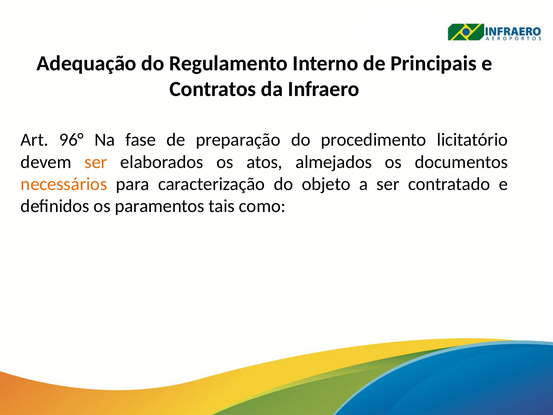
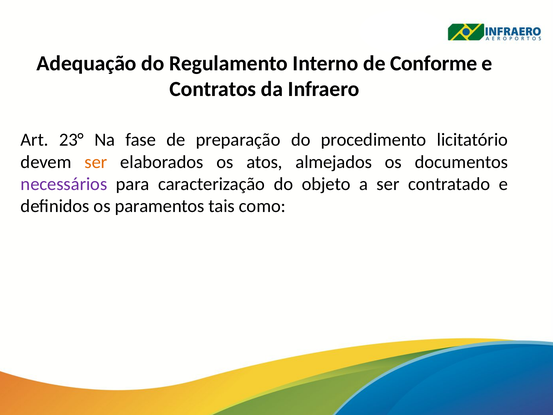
Principais: Principais -> Conforme (434, 63)
96°: 96° -> 23° (71, 140)
necessários colour: orange -> purple (64, 184)
